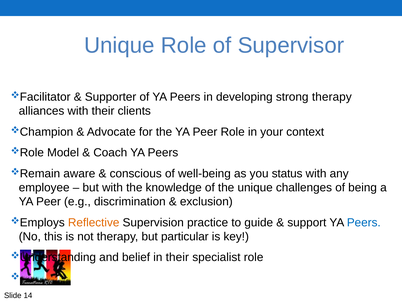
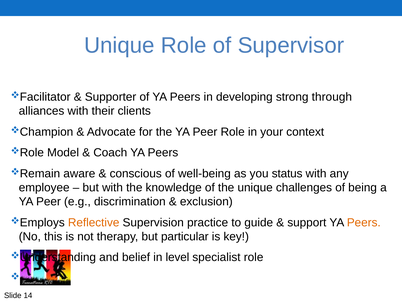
strong therapy: therapy -> through (332, 97)
Peers colour: blue -> orange (364, 222)
in their: their -> level (177, 257)
